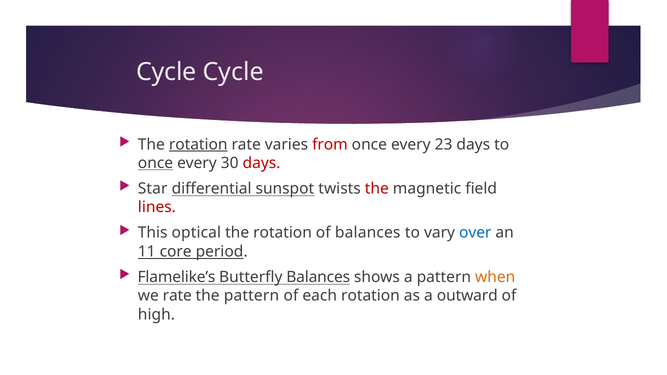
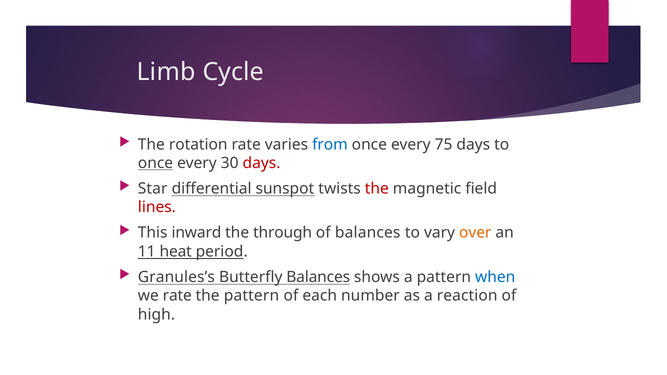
Cycle: Cycle -> Limb (166, 72)
rotation underline: present -> none (198, 144)
from colour: red -> blue (330, 144)
23: 23 -> 75 (444, 144)
optical: optical -> inward (196, 233)
rotation: rotation -> through (283, 233)
over colour: blue -> orange (475, 233)
core: core -> heat (176, 252)
Flamelike’s: Flamelike’s -> Granules’s (176, 277)
when colour: orange -> blue (495, 277)
each rotation: rotation -> number (370, 296)
outward: outward -> reaction (467, 296)
